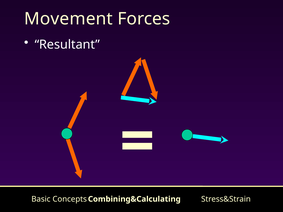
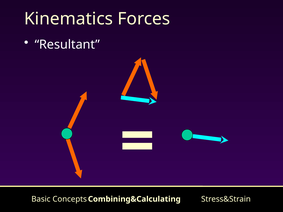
Movement: Movement -> Kinematics (69, 19)
